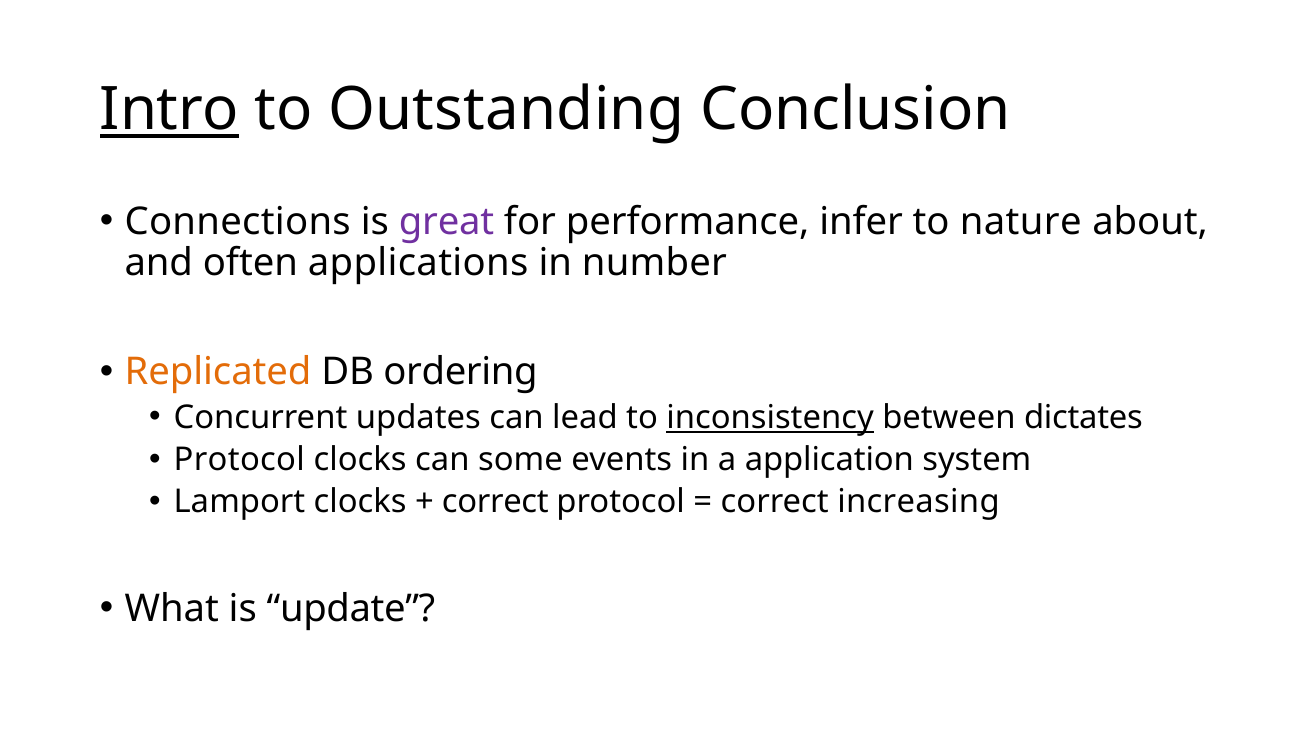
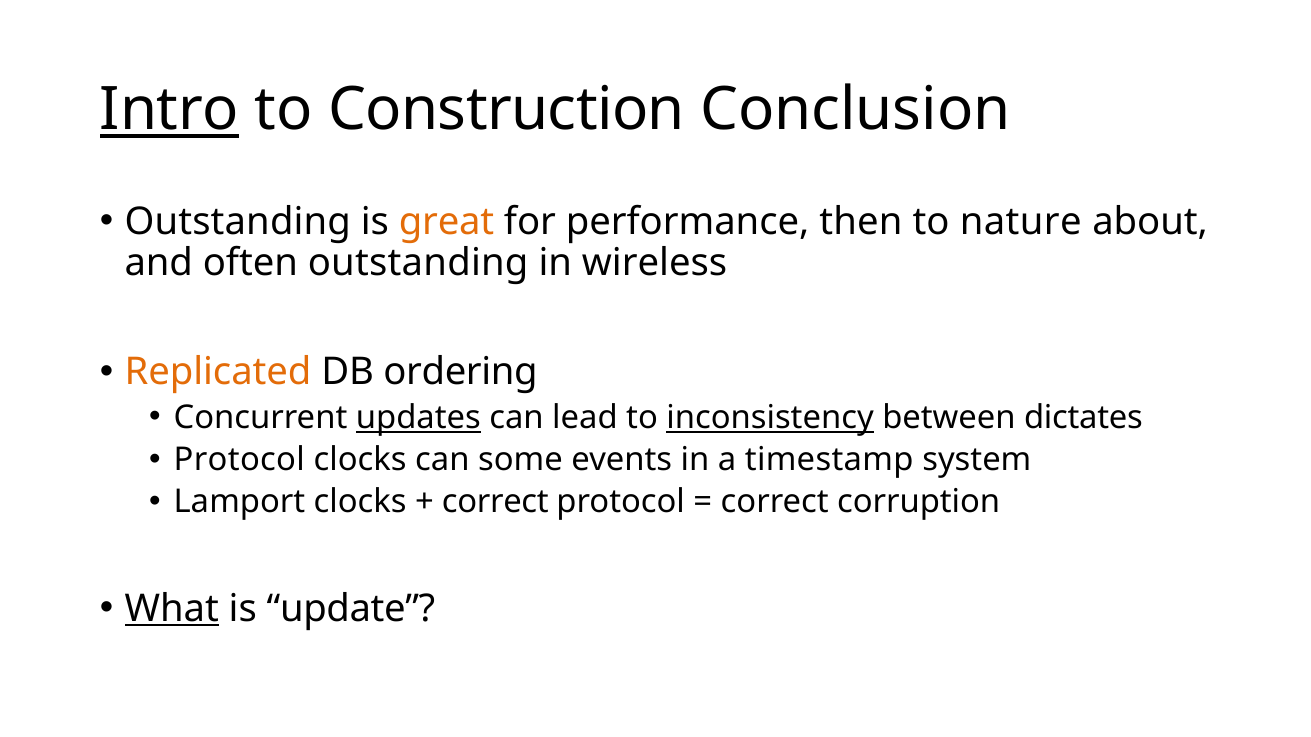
Outstanding: Outstanding -> Construction (507, 110)
Connections: Connections -> Outstanding (238, 222)
great colour: purple -> orange (447, 222)
infer: infer -> then (861, 222)
often applications: applications -> outstanding (418, 263)
number: number -> wireless (655, 263)
updates underline: none -> present (418, 418)
application: application -> timestamp (829, 460)
increasing: increasing -> corruption (919, 502)
What underline: none -> present (172, 609)
